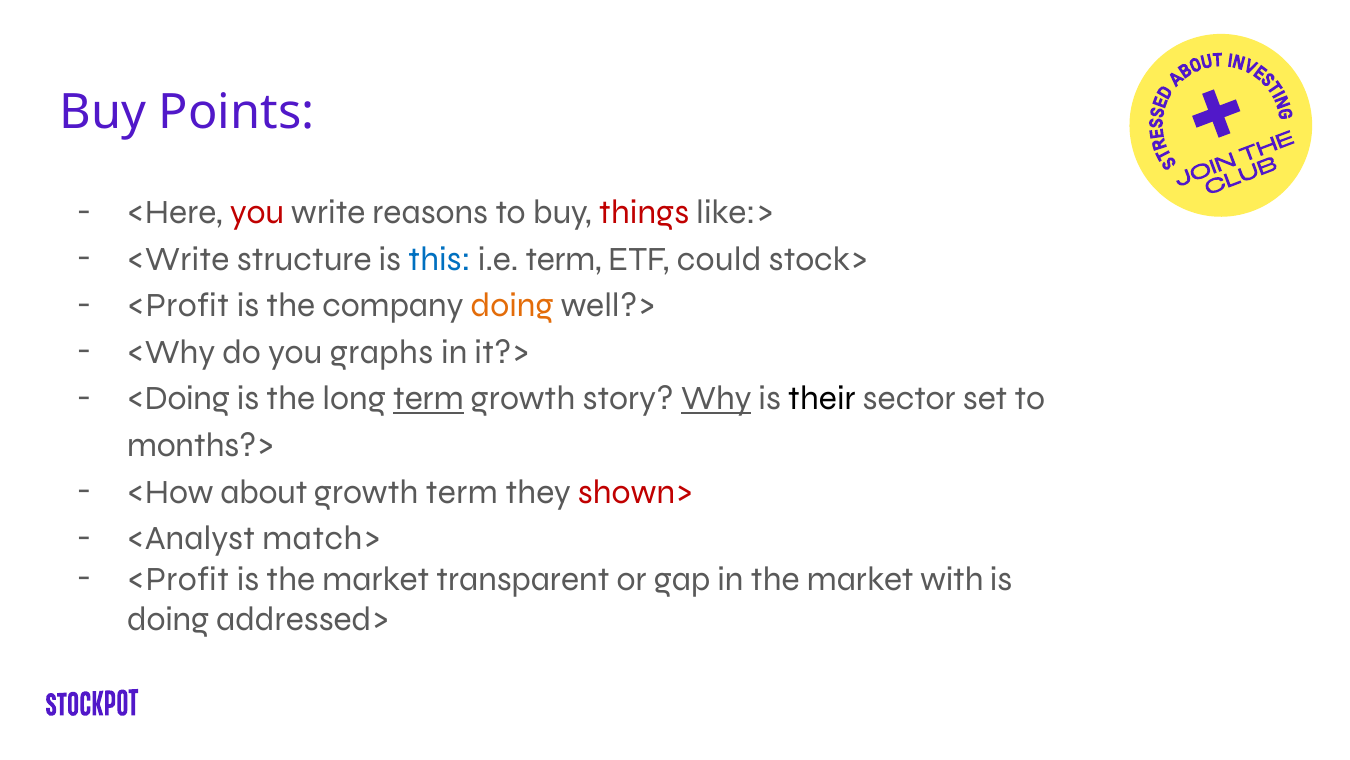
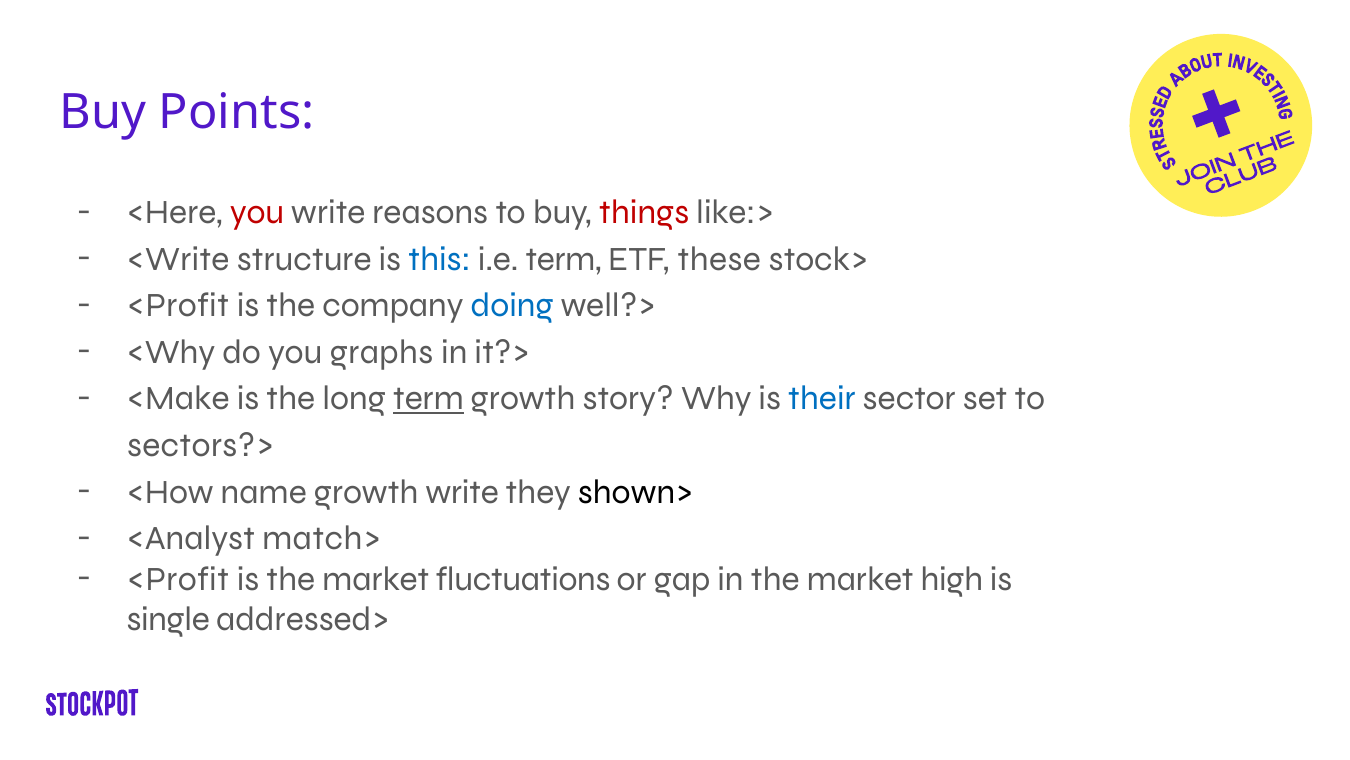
could: could -> these (719, 259)
doing colour: orange -> blue (512, 305)
<Doing: <Doing -> <Make (178, 399)
Why underline: present -> none (716, 399)
their colour: black -> blue (822, 399)
months?>: months?> -> sectors?> (200, 445)
about: about -> name (264, 492)
growth term: term -> write (462, 492)
shown> colour: red -> black (636, 492)
transparent: transparent -> fluctuations (523, 579)
with: with -> high (952, 579)
doing: doing -> single (168, 619)
